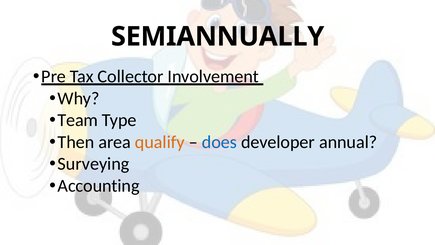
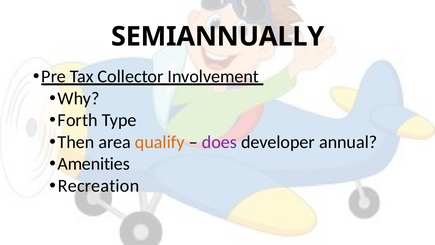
Team: Team -> Forth (78, 120)
does colour: blue -> purple (219, 142)
Surveying: Surveying -> Amenities (94, 164)
Accounting: Accounting -> Recreation (99, 186)
